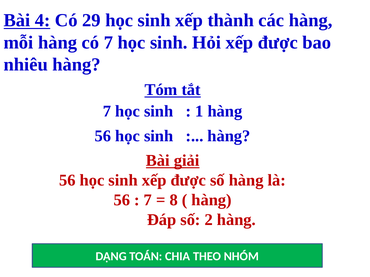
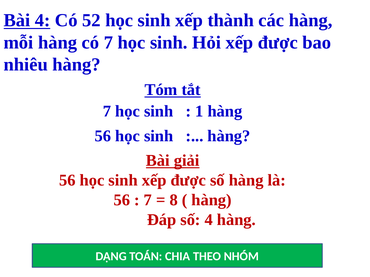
29: 29 -> 52 (91, 20)
số 2: 2 -> 4 (209, 220)
